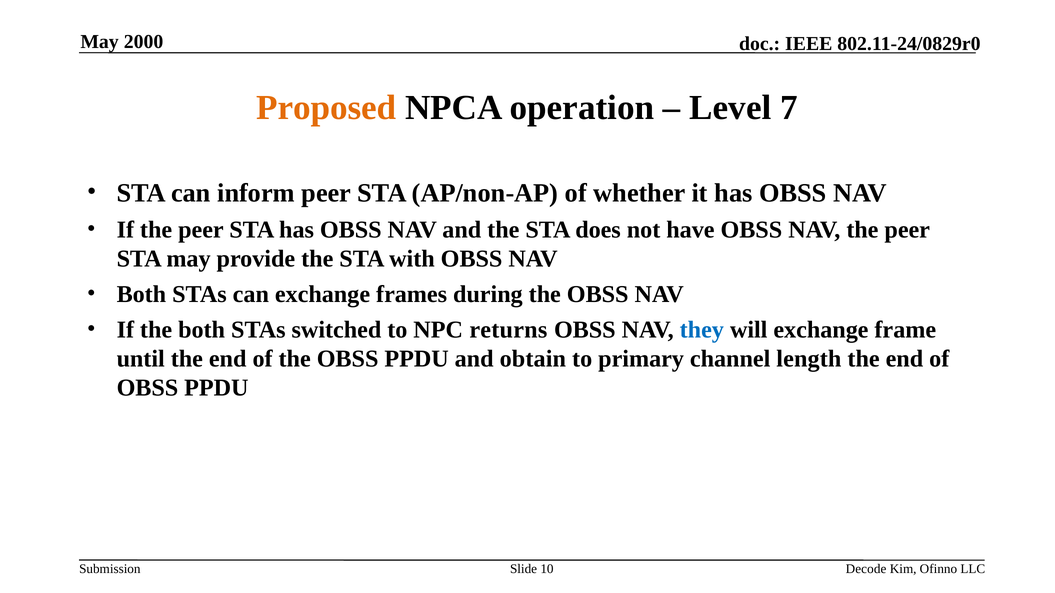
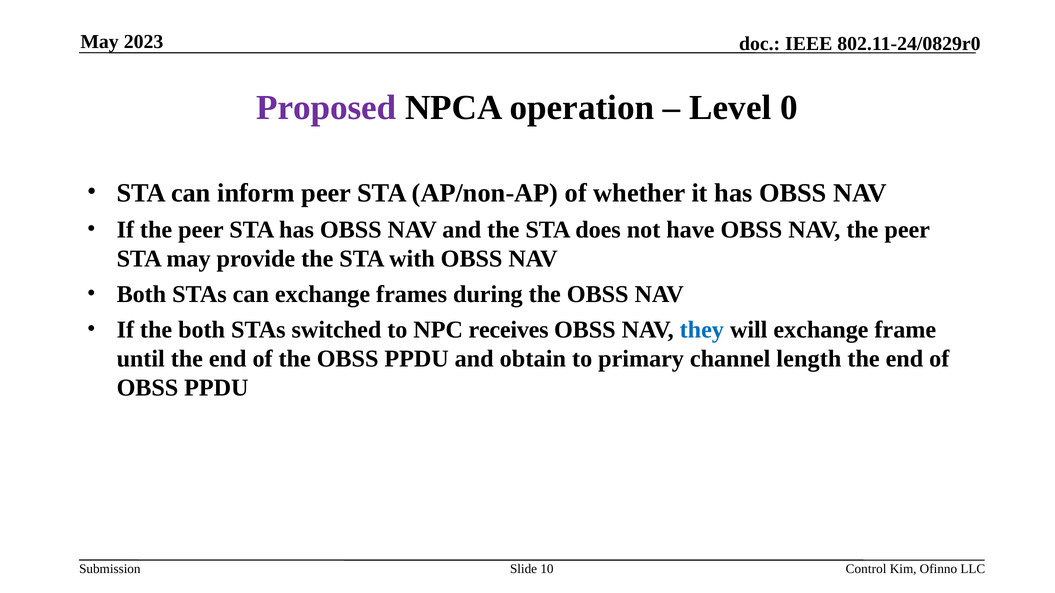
2000: 2000 -> 2023 (144, 42)
Proposed colour: orange -> purple (326, 108)
7: 7 -> 0 (789, 108)
returns: returns -> receives (509, 330)
Decode: Decode -> Control (866, 569)
